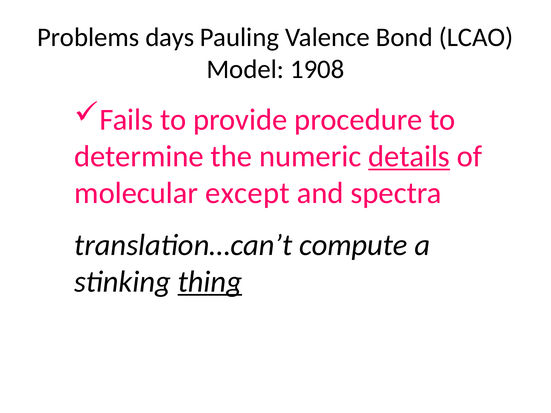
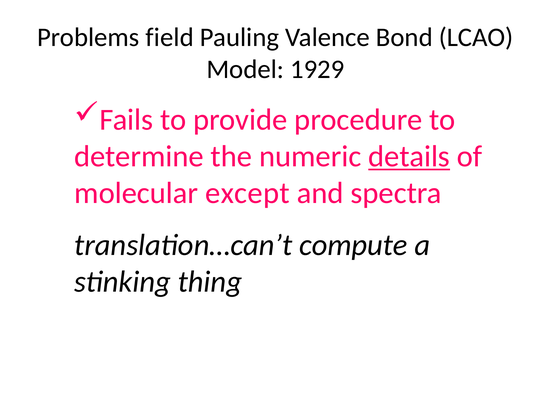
days: days -> field (170, 37)
1908: 1908 -> 1929 (317, 69)
thing underline: present -> none (210, 282)
